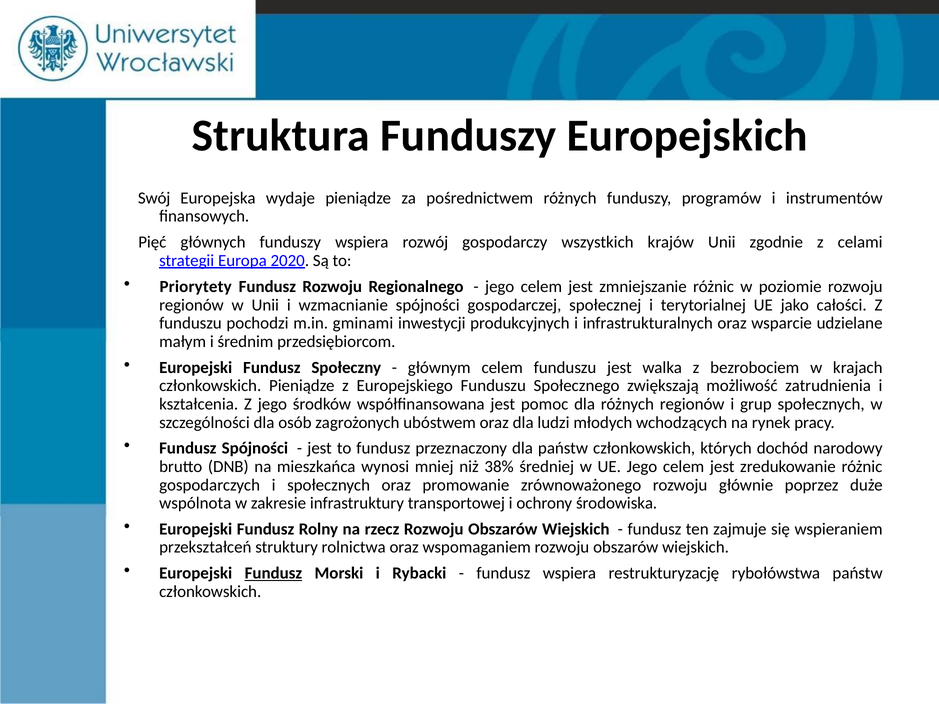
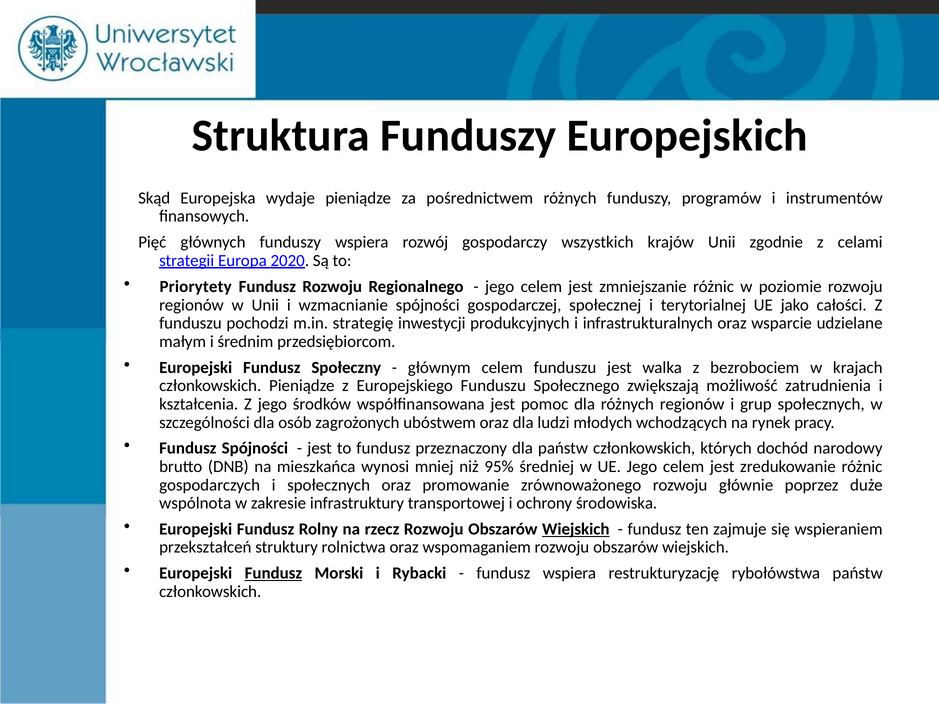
Swój: Swój -> Skąd (154, 198)
gminami: gminami -> strategię (363, 323)
38%: 38% -> 95% (499, 467)
Wiejskich underline: none -> present (576, 529)
